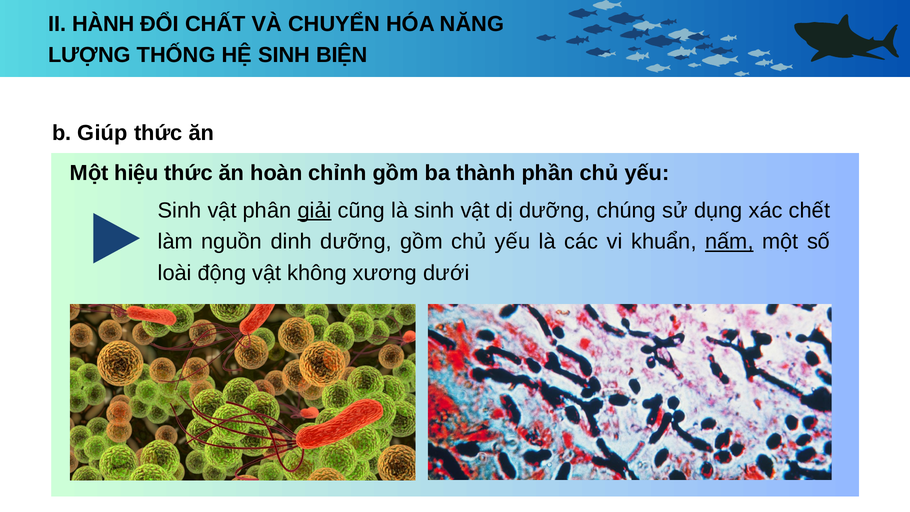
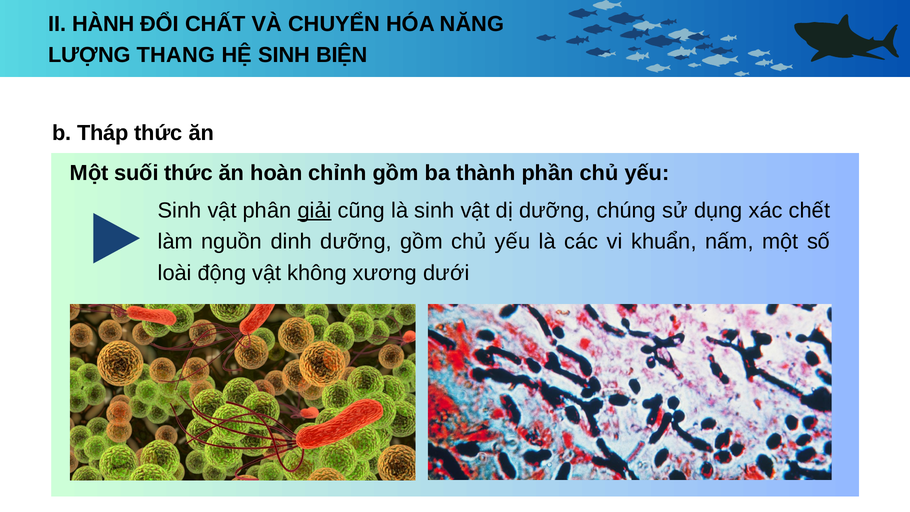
THỐNG: THỐNG -> THANG (176, 55)
Giúp: Giúp -> Tháp (103, 133)
hiệu: hiệu -> suối (137, 173)
nấm underline: present -> none (729, 242)
